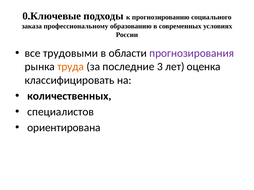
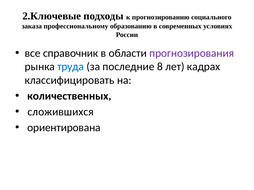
0.Ключевые: 0.Ключевые -> 2.Ключевые (52, 16)
трудовыми: трудовыми -> справочник (71, 53)
труда colour: orange -> blue (71, 67)
3: 3 -> 8 (160, 67)
оценка: оценка -> кадрах (204, 67)
специалистов: специалистов -> сложившихся (61, 112)
